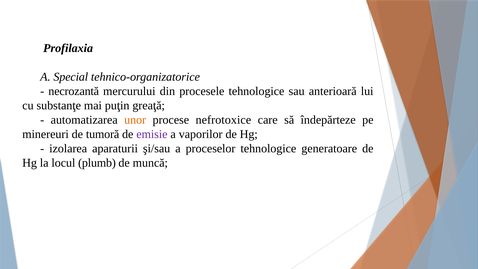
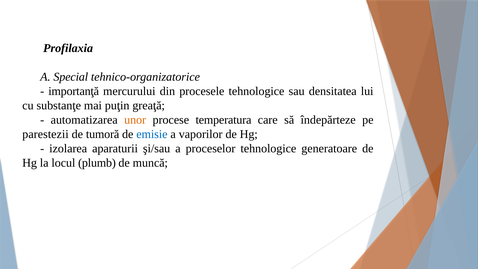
necrozantă: necrozantă -> importanţă (74, 91)
anterioară: anterioară -> densitatea (333, 91)
nefrotoxice: nefrotoxice -> temperatura (224, 120)
minereuri: minereuri -> parestezii (45, 134)
emisie colour: purple -> blue (152, 134)
